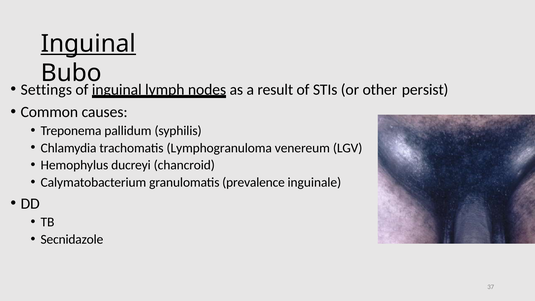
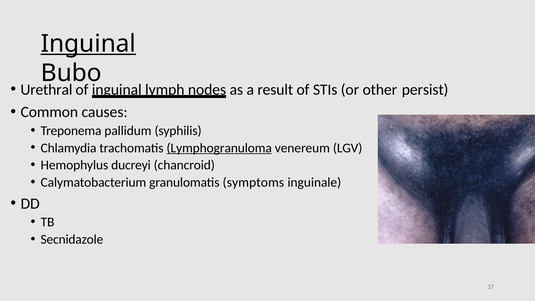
Settings: Settings -> Urethral (46, 90)
Lymphogranuloma underline: none -> present (219, 148)
prevalence: prevalence -> symptoms (253, 182)
